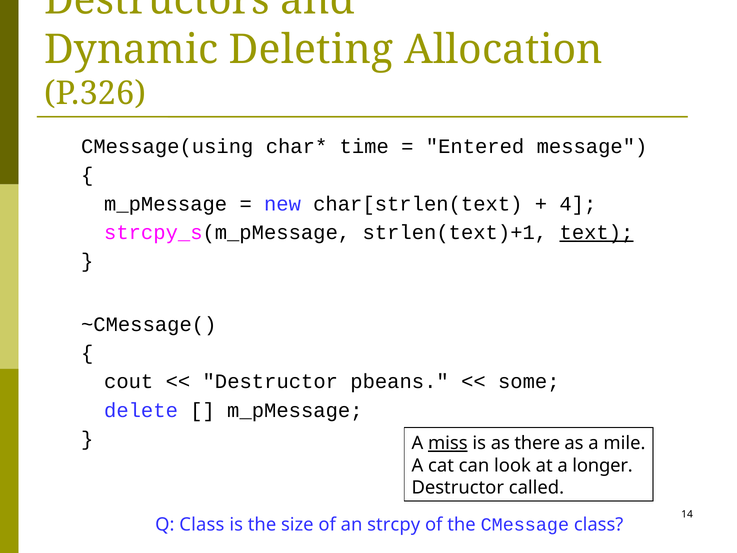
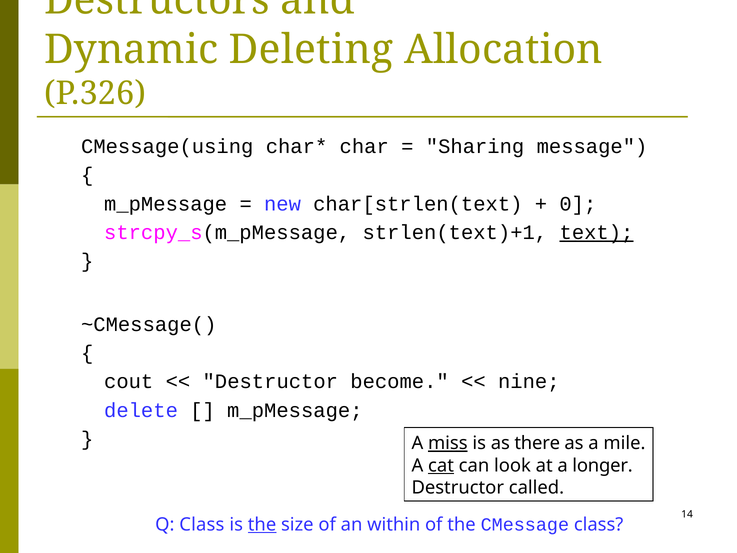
time: time -> char (364, 146)
Entered: Entered -> Sharing (475, 146)
4: 4 -> 0 (578, 204)
pbeans: pbeans -> become (400, 381)
some: some -> nine (529, 381)
cat underline: none -> present (441, 465)
the underline: none -> present (262, 524)
strcpy: strcpy -> within (394, 524)
